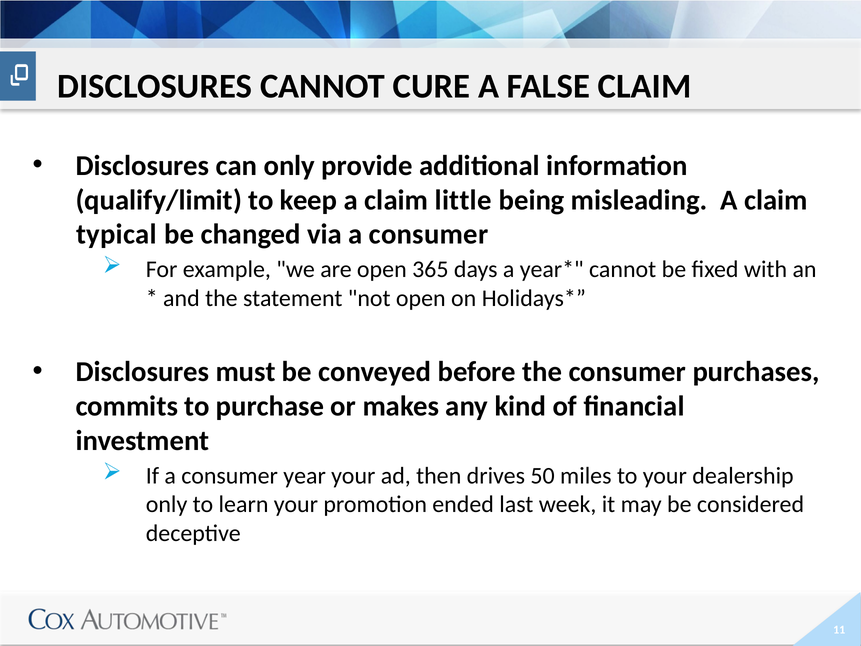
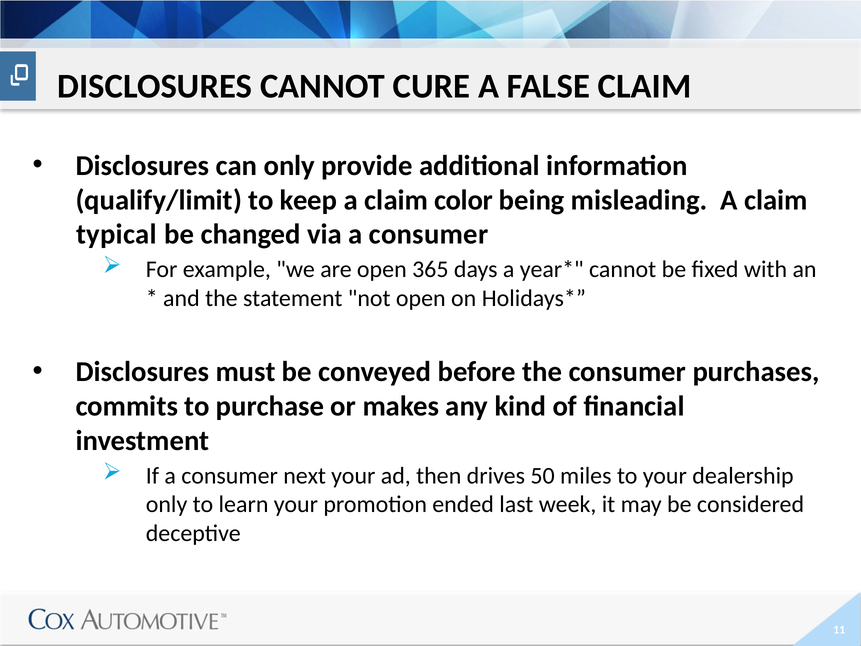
little: little -> color (463, 200)
year: year -> next (305, 476)
